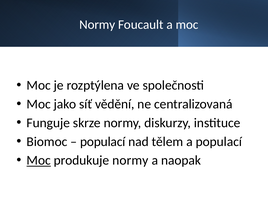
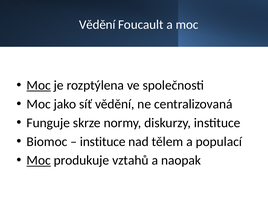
Normy: Normy -> Vědění (97, 25)
Moc underline: none -> present (39, 85)
populací: populací -> instituce (103, 142)
produkuje normy: normy -> vztahů (130, 160)
